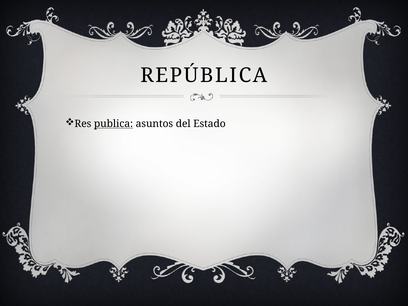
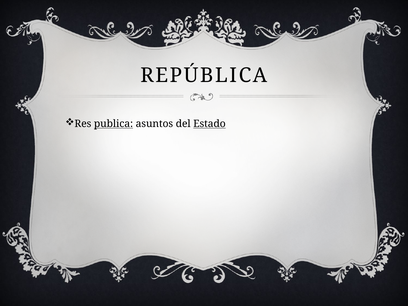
Estado underline: none -> present (209, 124)
